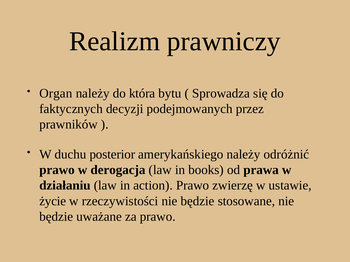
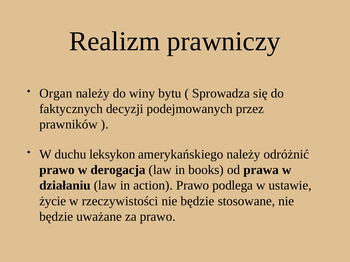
która: która -> winy (142, 93)
posterior: posterior -> leksykon (112, 155)
zwierzę: zwierzę -> podlega (233, 186)
